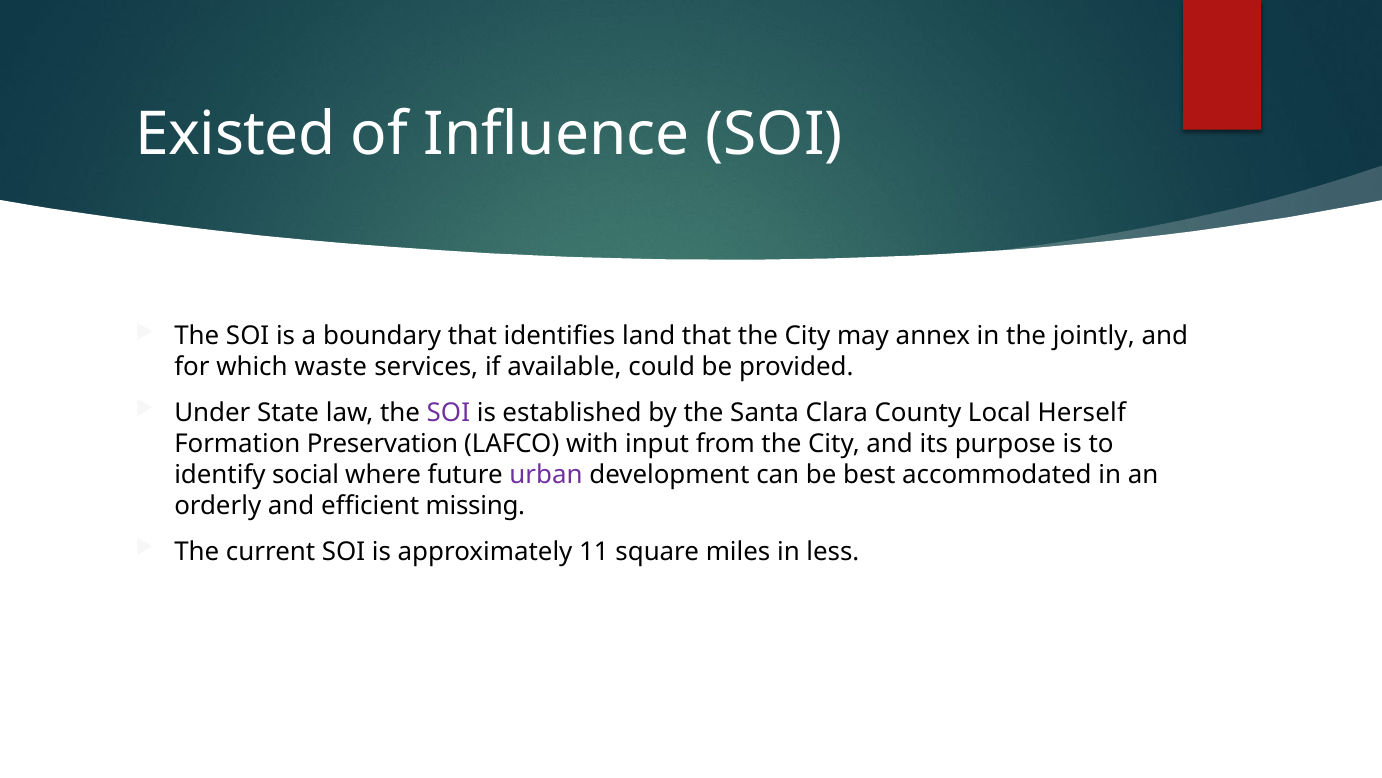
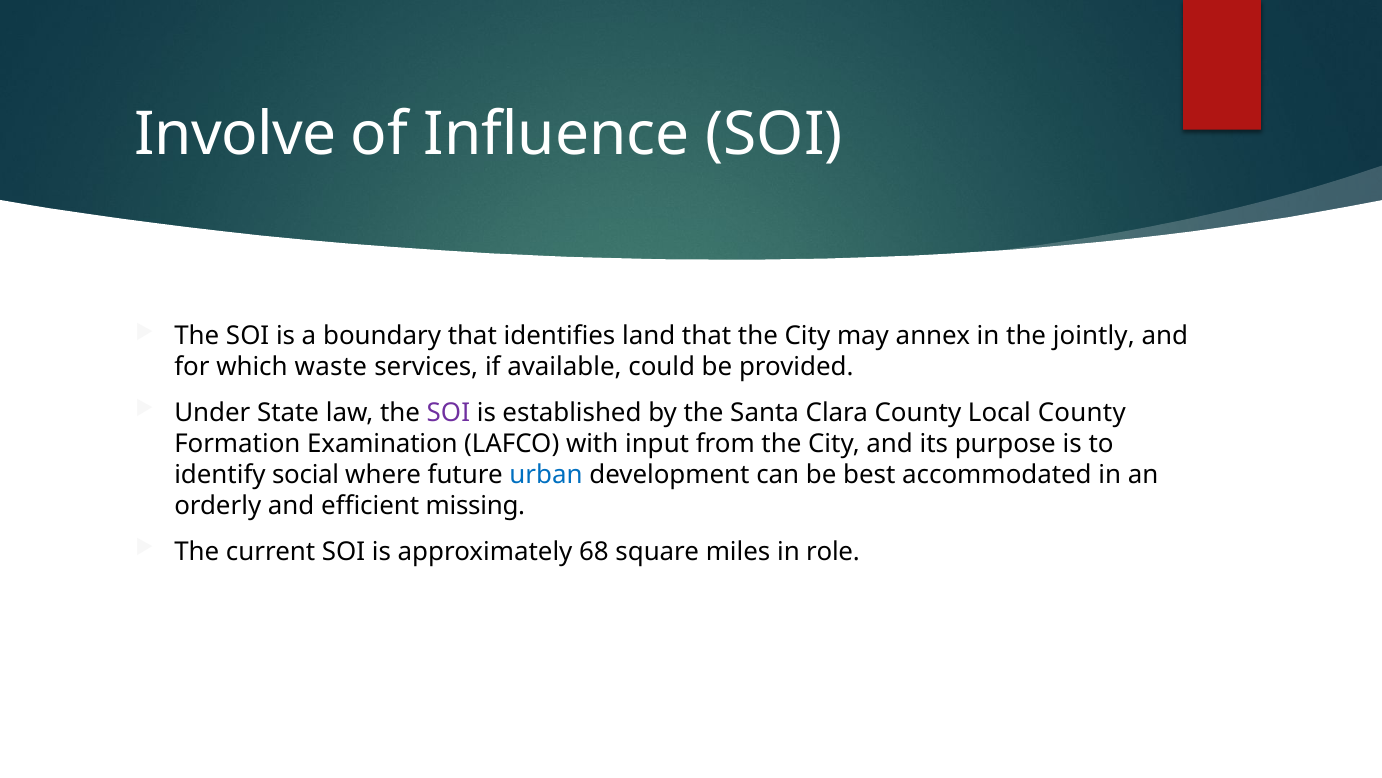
Existed: Existed -> Involve (236, 135)
Local Herself: Herself -> County (1082, 412)
Preservation: Preservation -> Examination (382, 443)
urban colour: purple -> blue (546, 475)
11: 11 -> 68 (594, 551)
less: less -> role (833, 551)
